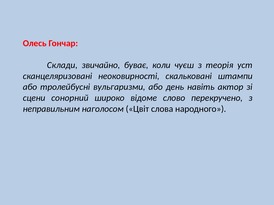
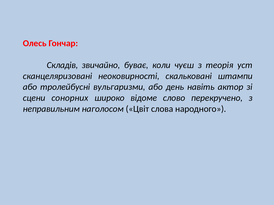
Склади: Склади -> Складів (62, 65)
сонорний: сонорний -> сонорних (70, 98)
